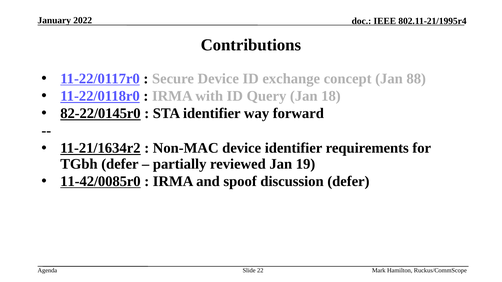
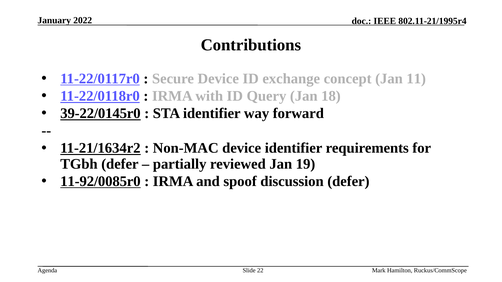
88: 88 -> 11 (416, 79)
82-22/0145r0: 82-22/0145r0 -> 39-22/0145r0 (100, 114)
11-42/0085r0: 11-42/0085r0 -> 11-92/0085r0 (100, 182)
